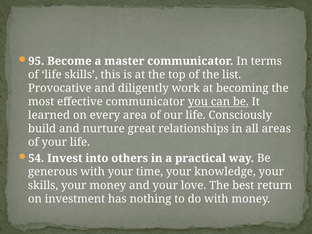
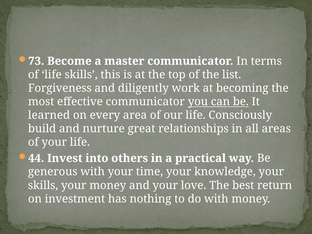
95: 95 -> 73 (36, 61)
Provocative: Provocative -> Forgiveness (60, 88)
54: 54 -> 44 (36, 158)
